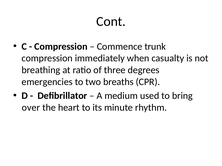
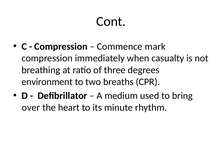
trunk: trunk -> mark (155, 47)
emergencies: emergencies -> environment (47, 82)
